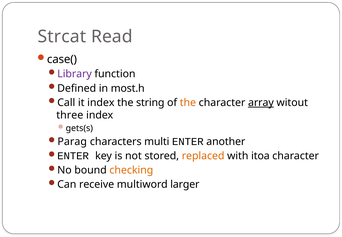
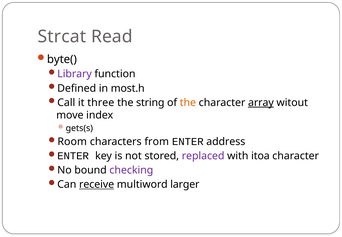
case(: case( -> byte( (62, 59)
it index: index -> three (101, 102)
three: three -> move (70, 115)
Parag: Parag -> Room (72, 141)
multi: multi -> from (157, 141)
another: another -> address (226, 141)
replaced colour: orange -> purple (203, 156)
checking colour: orange -> purple (131, 170)
receive underline: none -> present (97, 184)
